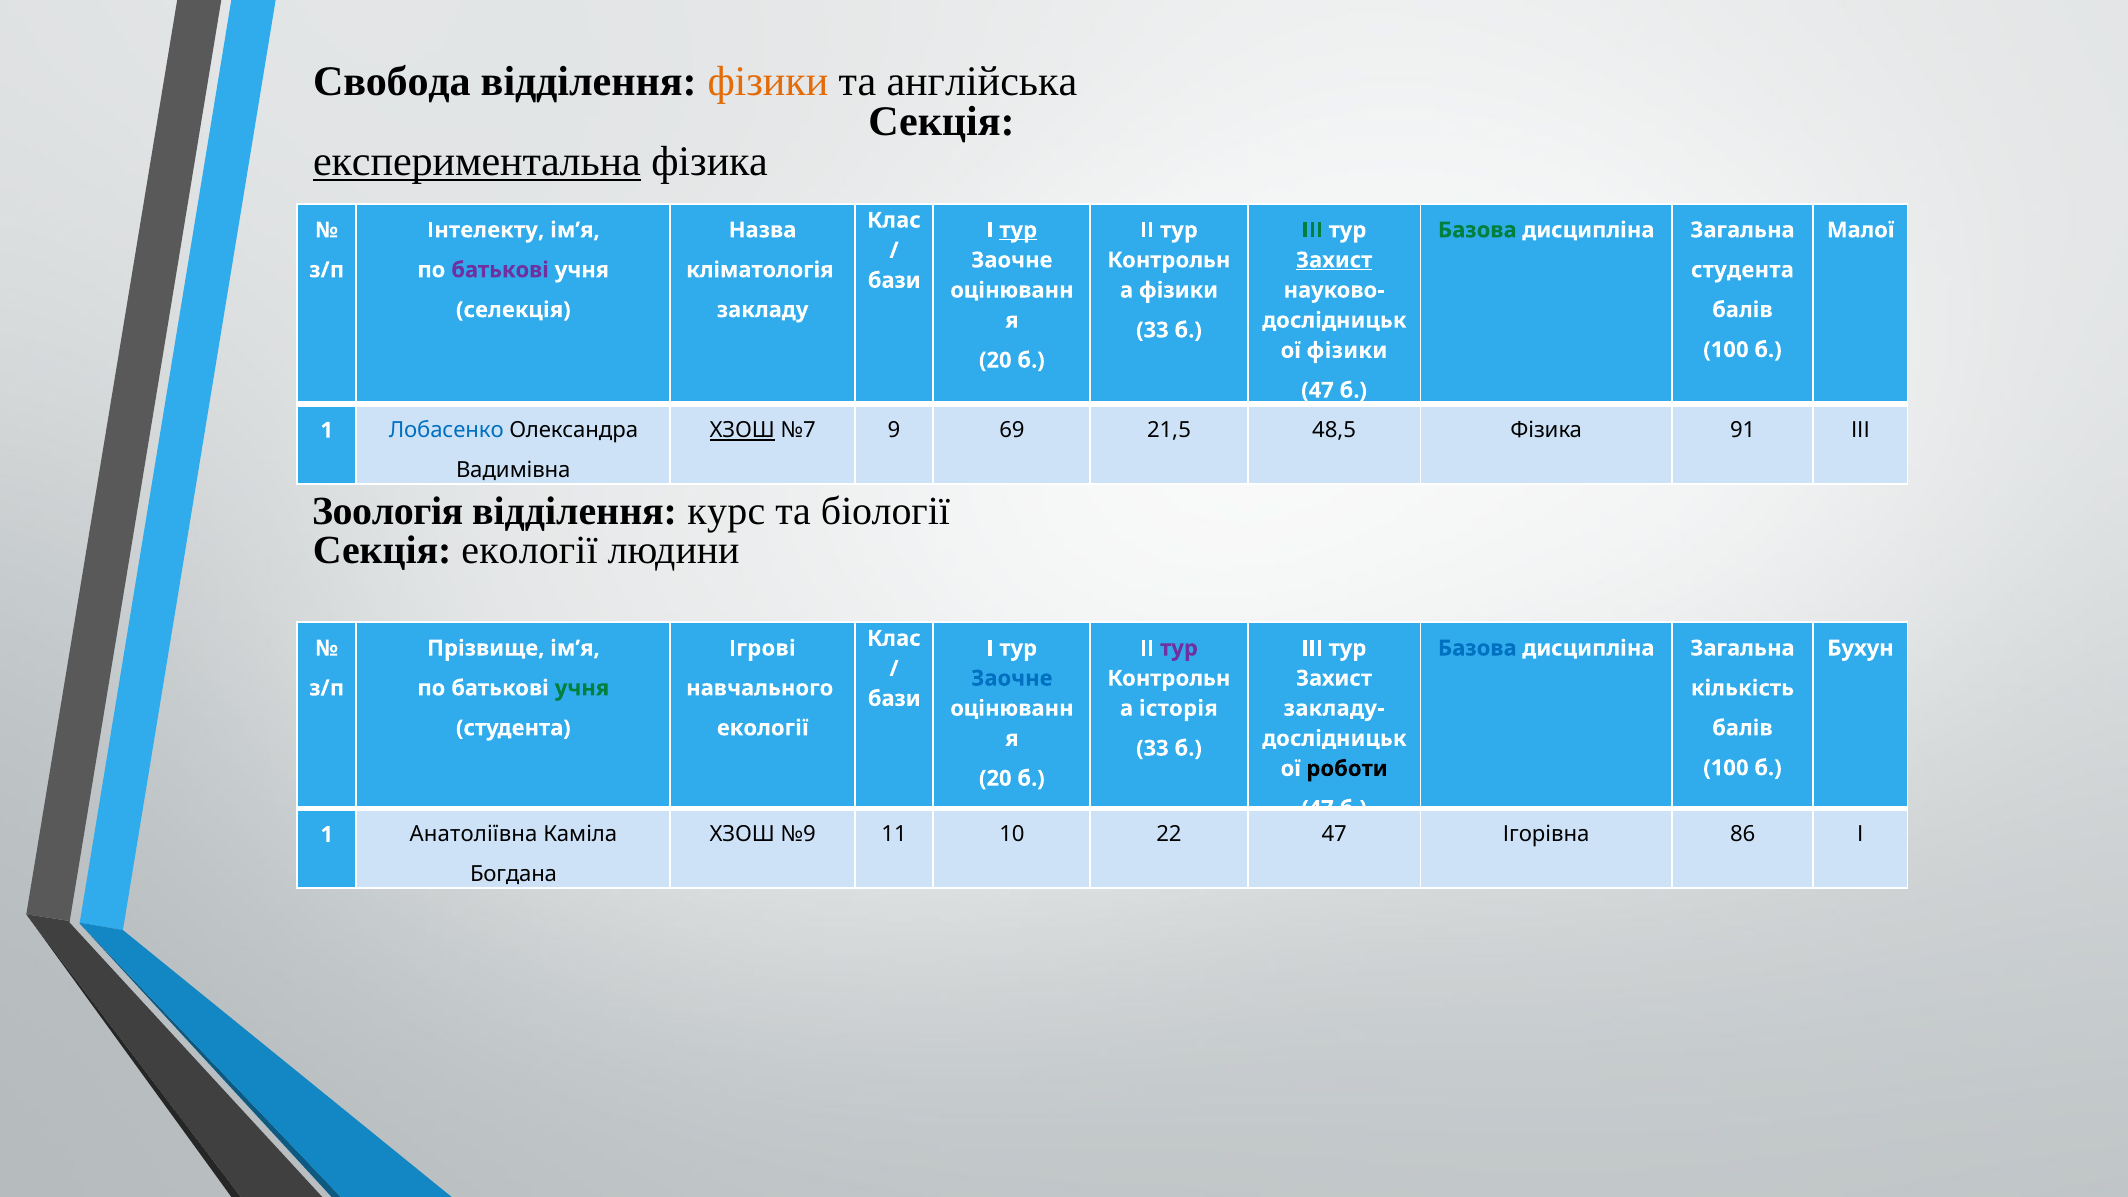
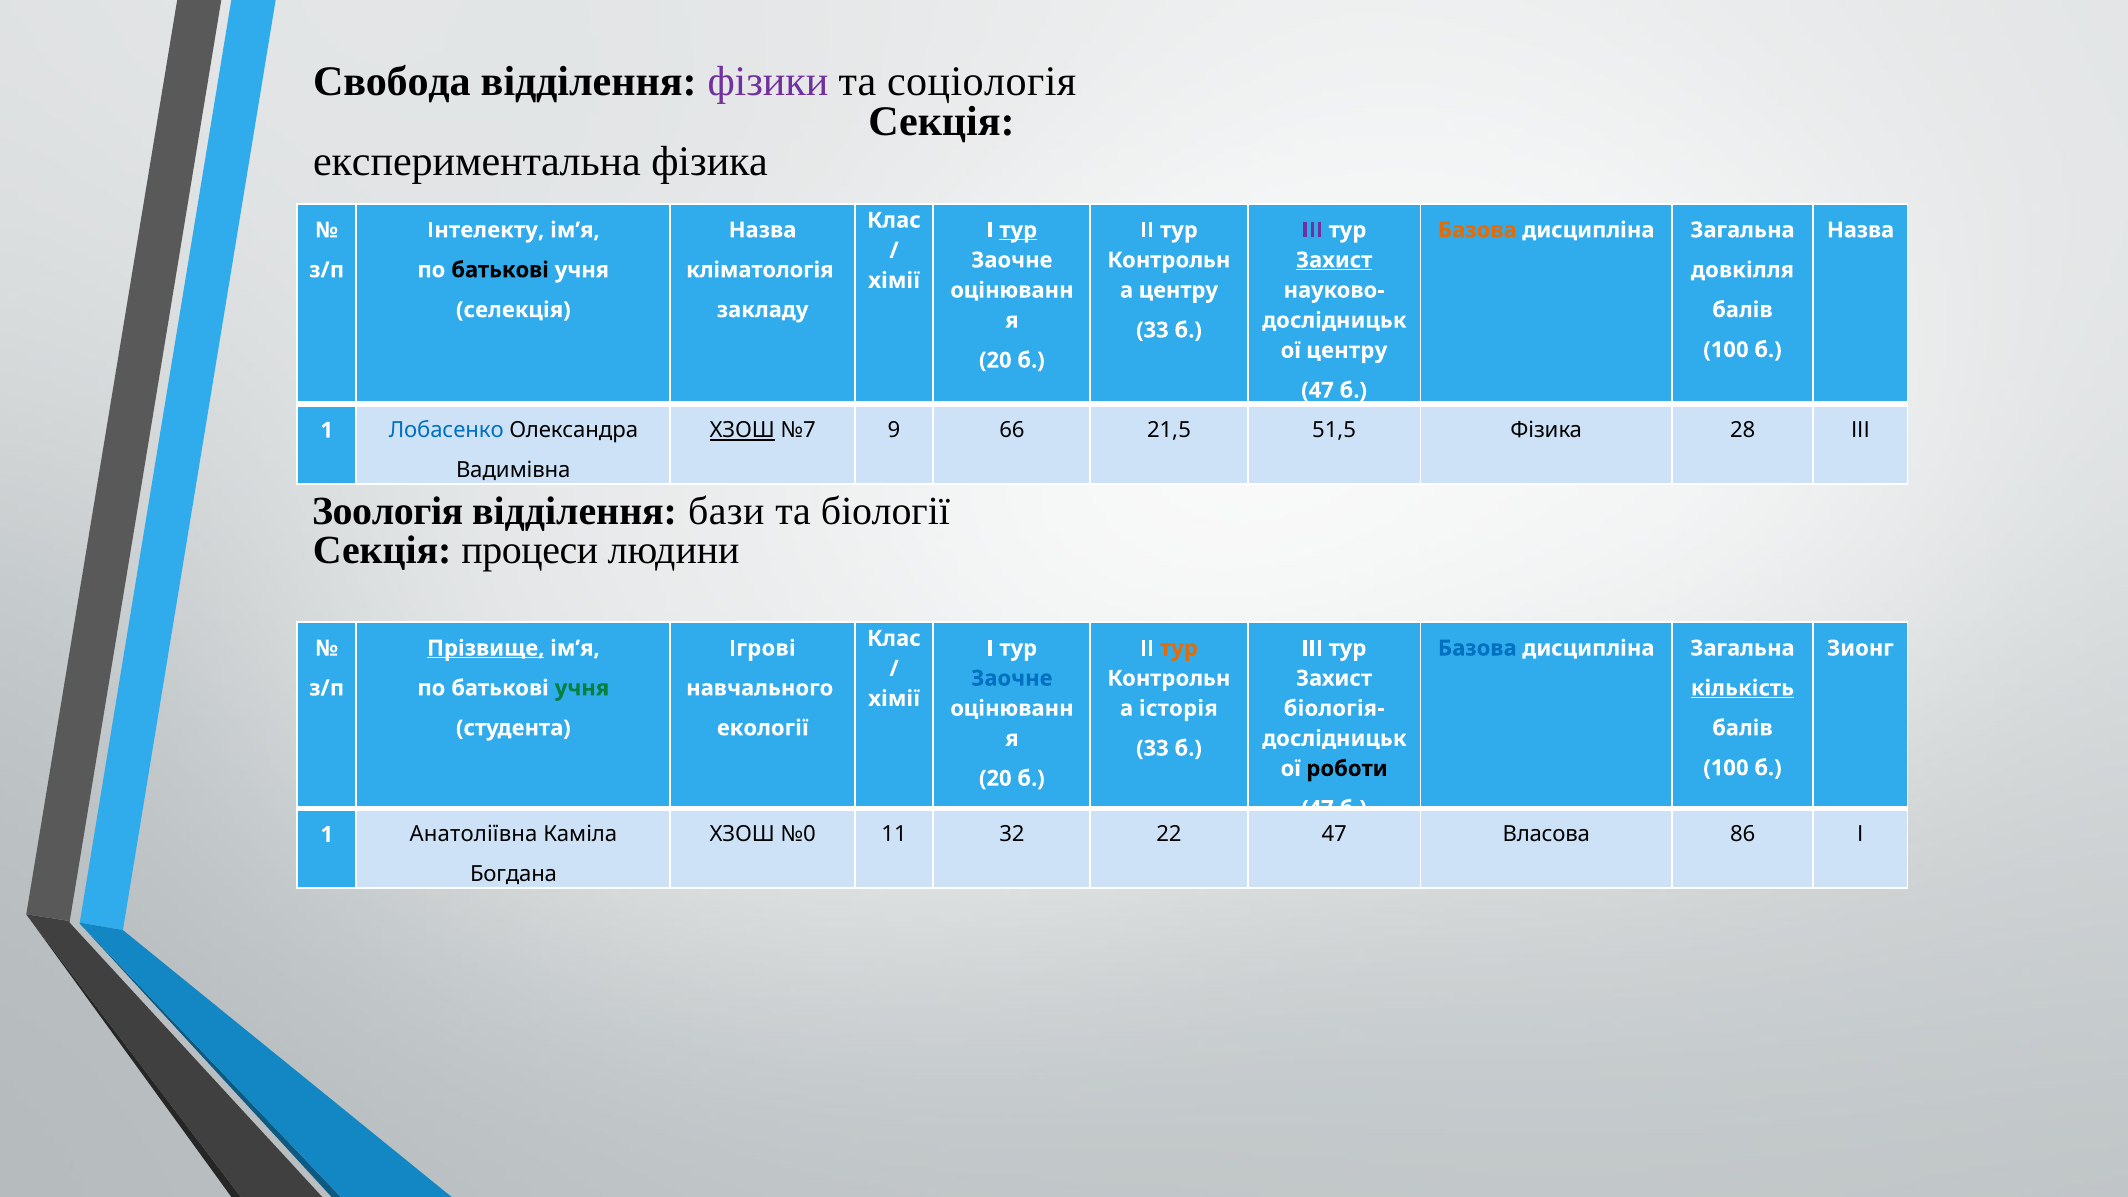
фізики colour: orange -> purple (768, 81)
англійська: англійська -> соціологія (982, 81)
експериментальна underline: present -> none (477, 162)
ІІІ colour: green -> purple (1312, 230)
Базова colour: green -> orange (1477, 230)
Малої: Малої -> Назва (1861, 230)
батькові colour: purple -> black (500, 270)
студента: студента -> довкілля (1742, 270)
бази: бази -> хімії (894, 280)
фізики: фізики -> центру (1178, 290)
фізики: фізики -> центру (1347, 350)
69: 69 -> 66 (1012, 430)
48,5: 48,5 -> 51,5 (1334, 430)
91: 91 -> 28 (1743, 430)
курс: курс -> бази (726, 511)
Секція екології: екології -> процеси (530, 551)
Прізвище underline: none -> present (486, 648)
тур colour: purple -> orange (1179, 648)
Бухун: Бухун -> Зионг (1860, 648)
кількість underline: none -> present (1743, 688)
бази: бази -> хімії (894, 699)
закладу-: закладу- -> біологія- (1334, 708)
№9: №9 -> №0 (798, 835)
10: 10 -> 32 (1012, 835)
Ігорівна: Ігорівна -> Власова (1546, 835)
